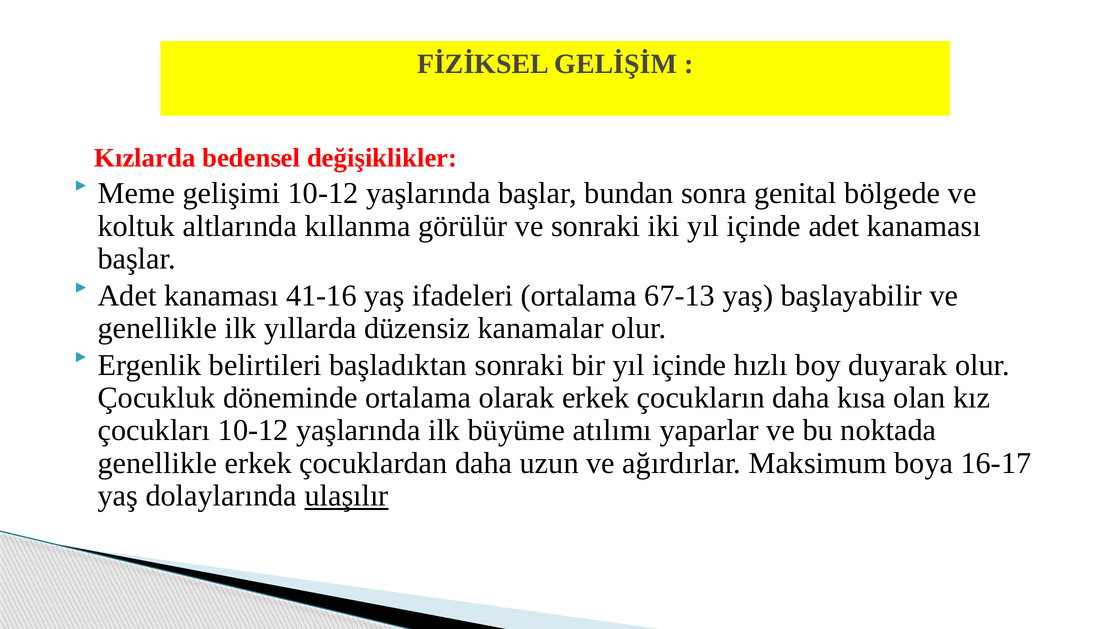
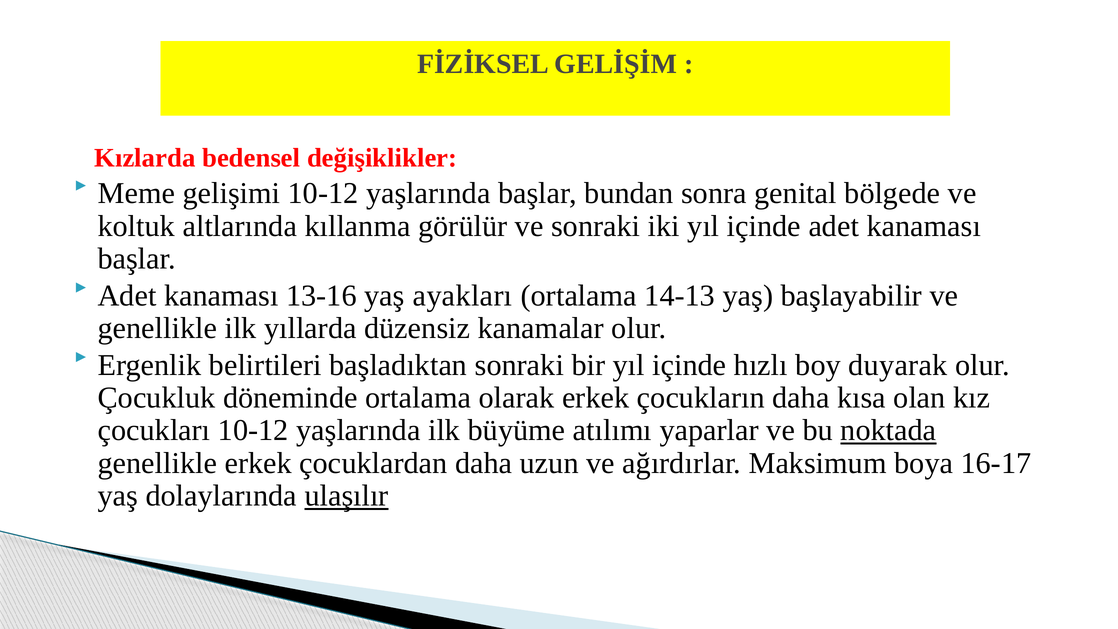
41-16: 41-16 -> 13-16 (321, 296)
ifadeleri: ifadeleri -> ayakları (463, 296)
67-13: 67-13 -> 14-13 (680, 296)
noktada underline: none -> present (888, 430)
